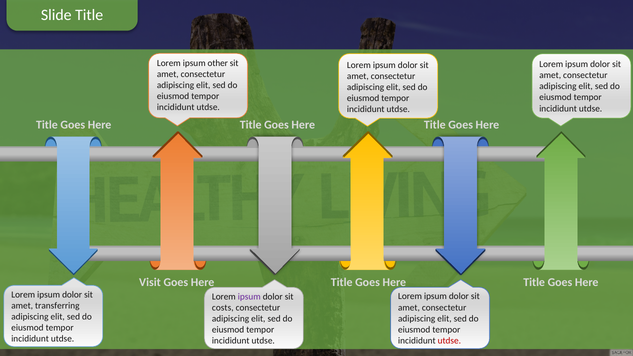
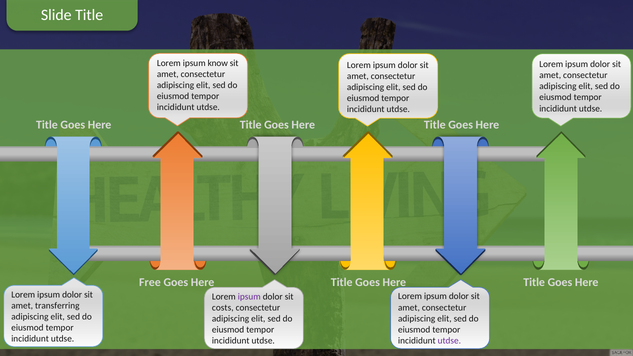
other: other -> know (218, 63)
Visit: Visit -> Free (150, 282)
utdse colour: red -> purple (449, 341)
